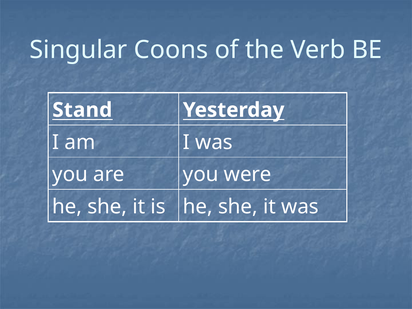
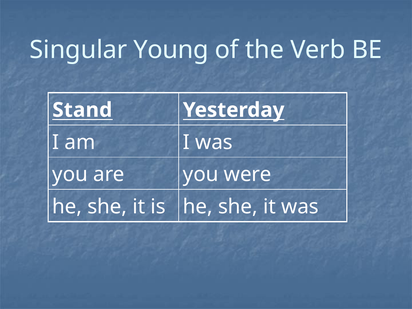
Coons: Coons -> Young (171, 50)
